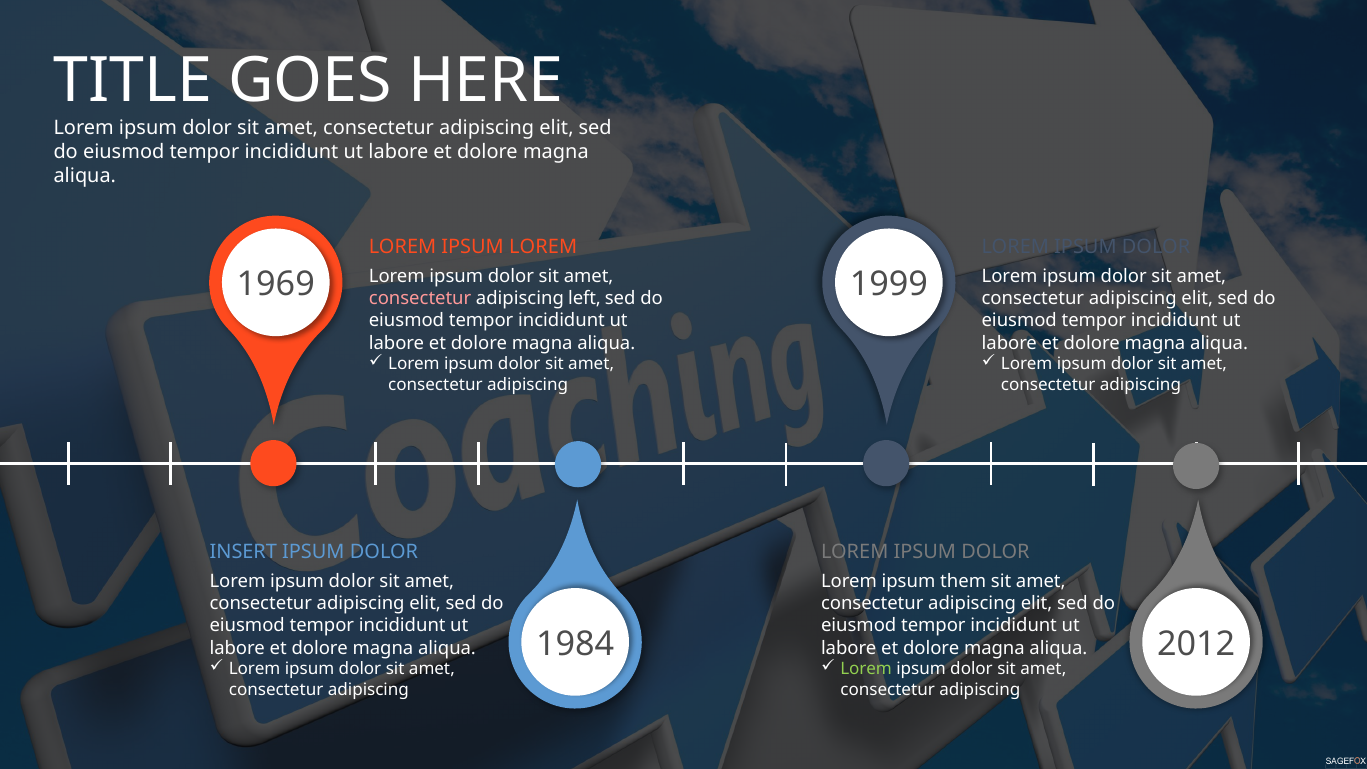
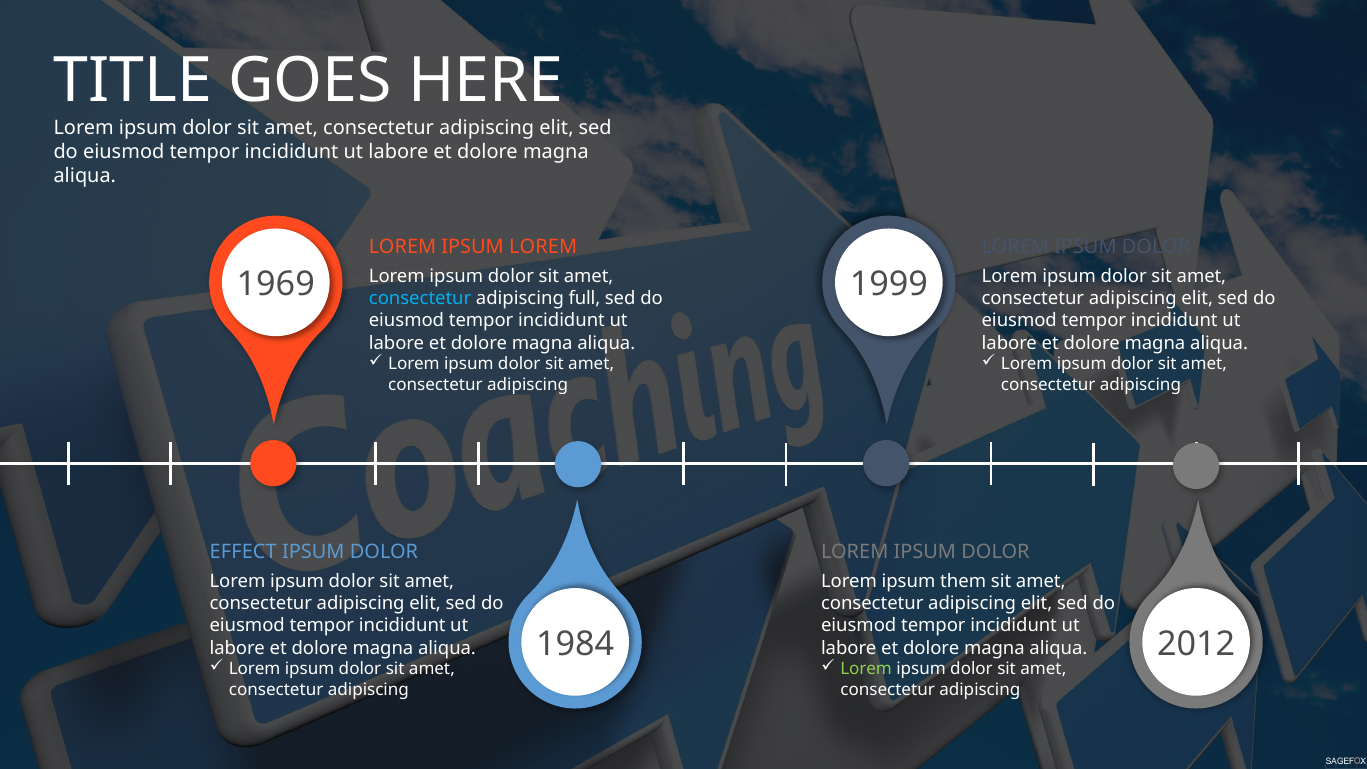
consectetur colour: pink -> light blue (420, 299)
left: left -> full (584, 299)
INSERT: INSERT -> EFFECT (243, 551)
